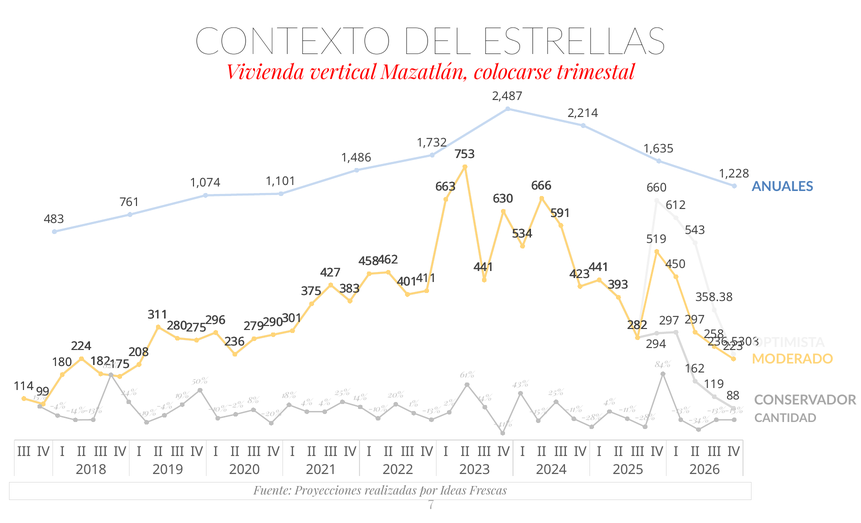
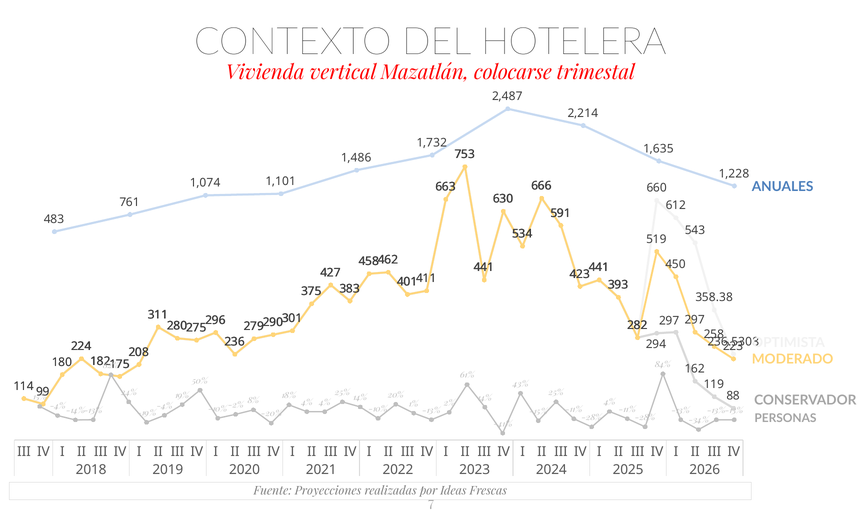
ESTRELLAS: ESTRELLAS -> HOTELERA (574, 42)
CANTIDAD: CANTIDAD -> PERSONAS (785, 418)
